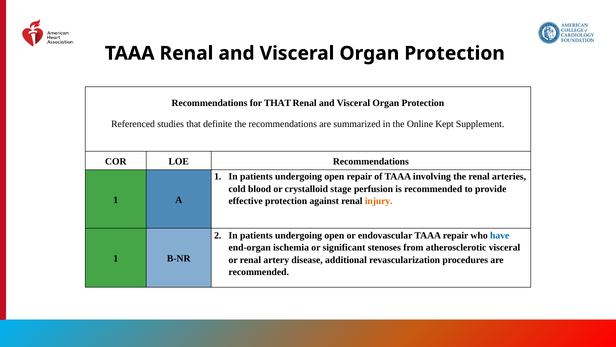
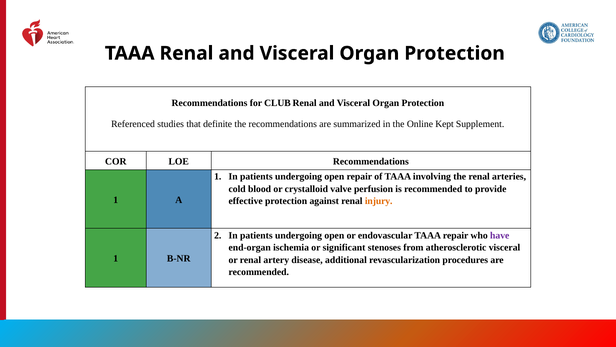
for THAT: THAT -> CLUB (277, 103)
stage: stage -> valve (341, 189)
have colour: blue -> purple (500, 235)
